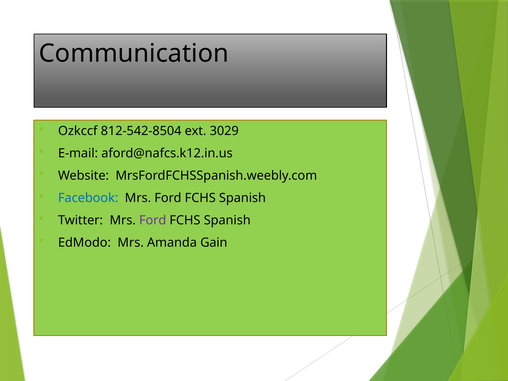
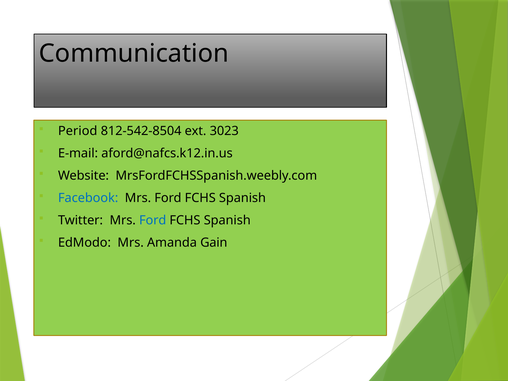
Ozkccf: Ozkccf -> Period (78, 131)
3029: 3029 -> 3023 (224, 131)
Ford colour: purple -> blue (153, 220)
